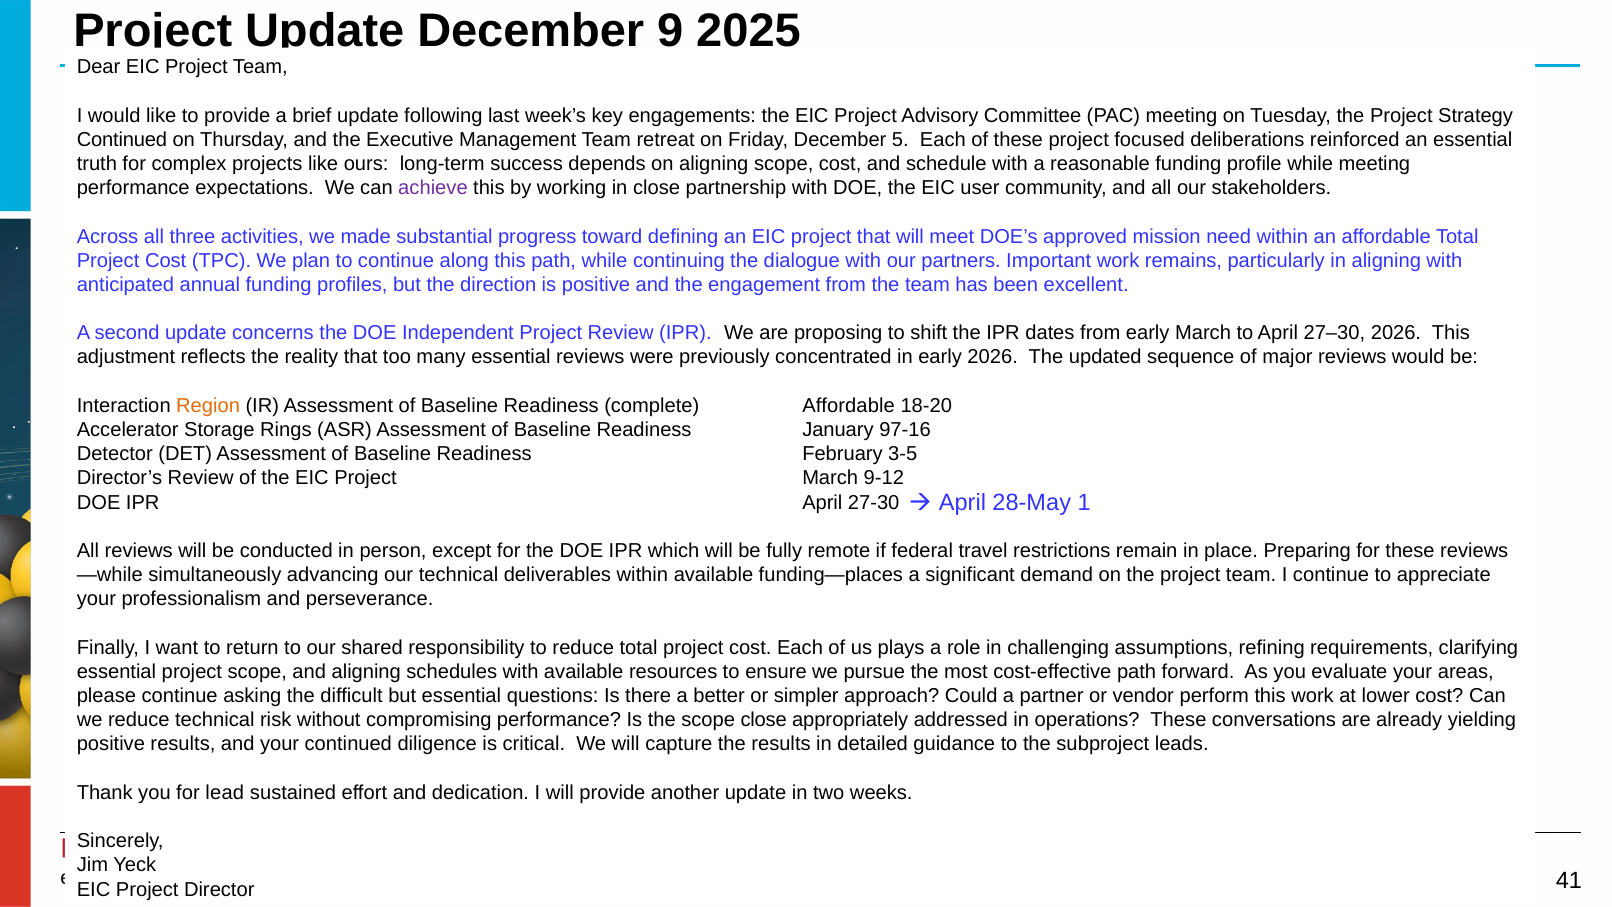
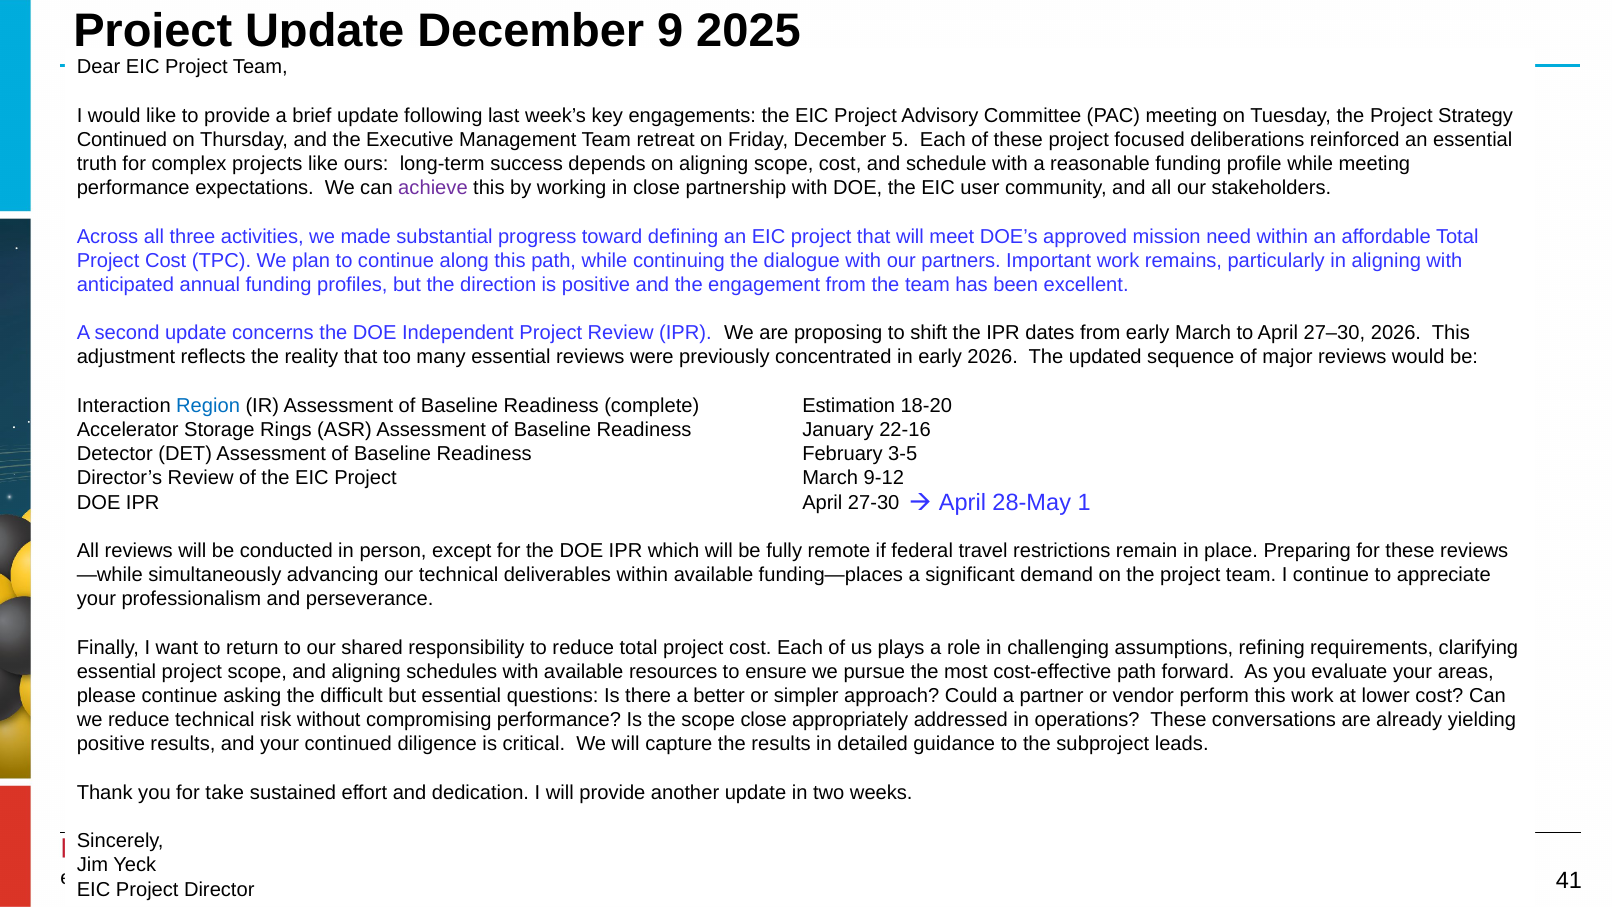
Region colour: orange -> blue (208, 406)
complete Affordable: Affordable -> Estimation (849, 406)
97-16: 97-16 -> 22-16 (905, 430)
lead: lead -> take (225, 792)
